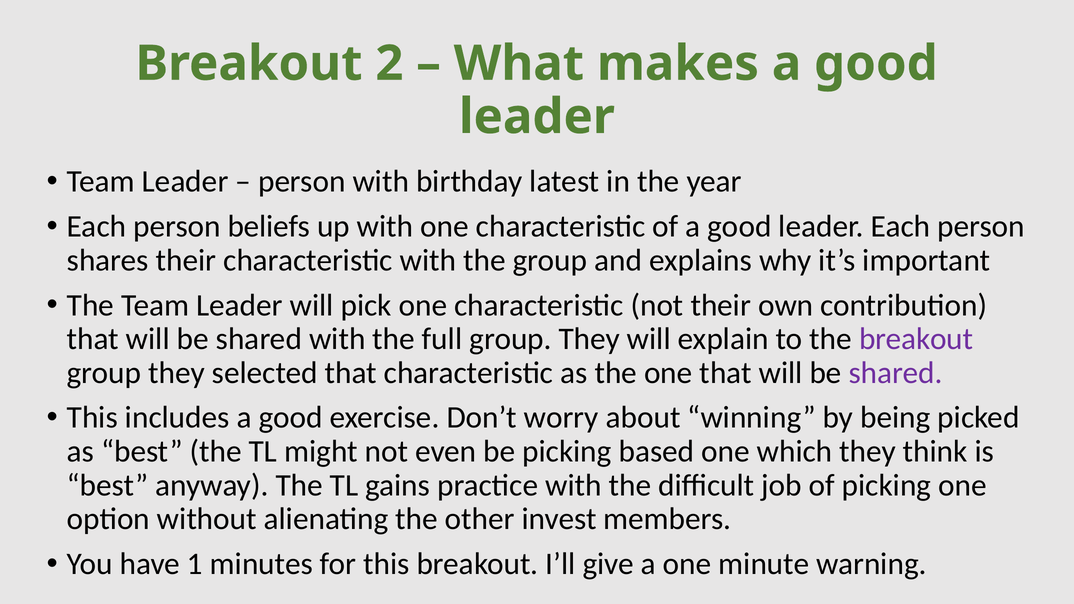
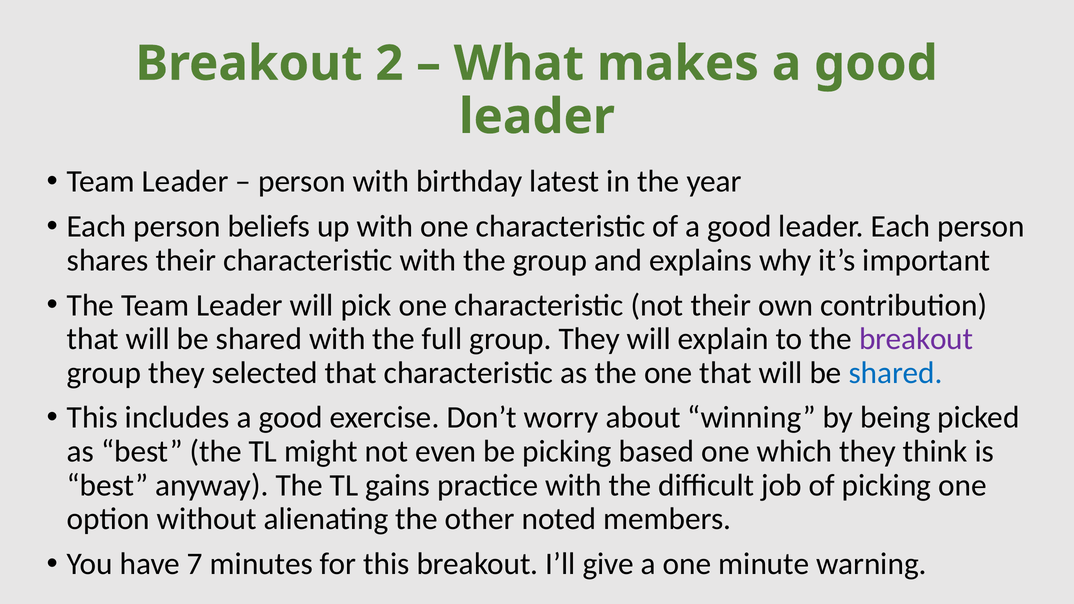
shared colour: purple -> blue (896, 373)
invest: invest -> noted (559, 519)
1: 1 -> 7 (195, 564)
